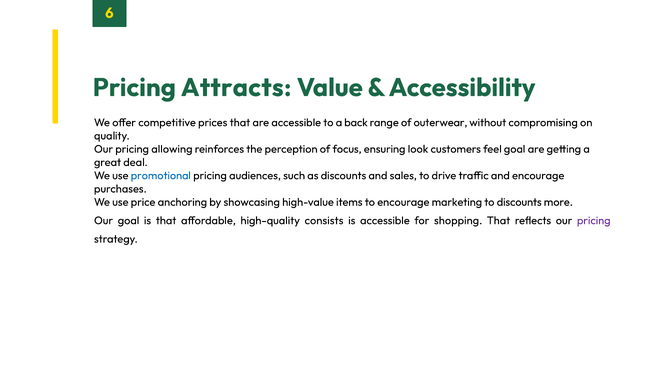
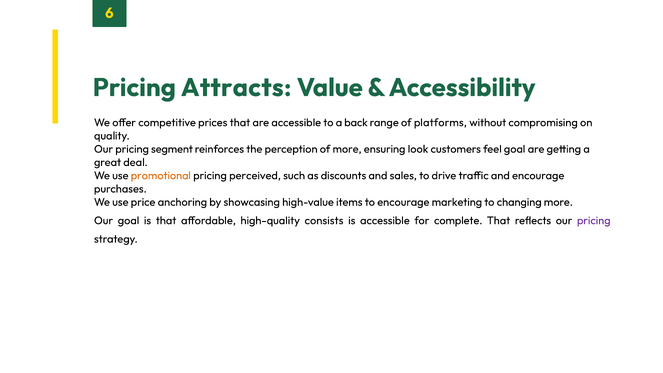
outerwear: outerwear -> platforms (440, 123)
allowing: allowing -> segment (172, 149)
of focus: focus -> more (347, 149)
promotional colour: blue -> orange (161, 176)
audiences: audiences -> perceived (255, 176)
to discounts: discounts -> changing (519, 202)
shopping: shopping -> complete (458, 221)
